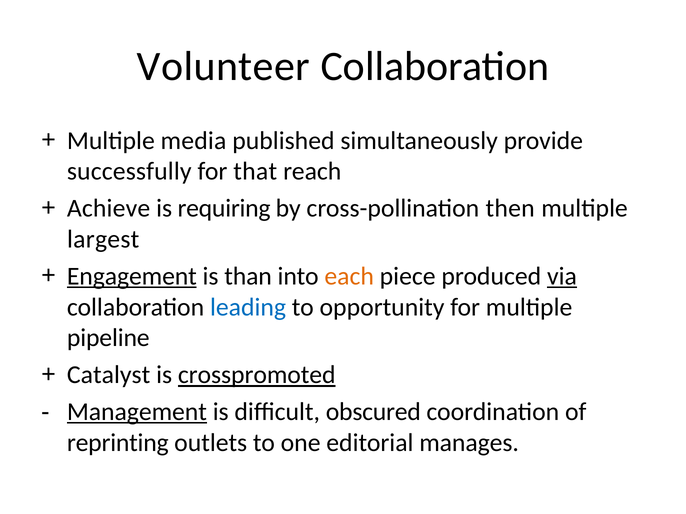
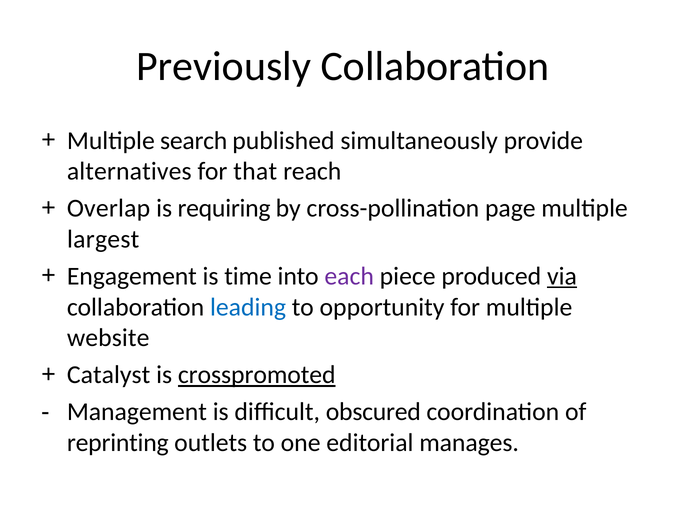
Volunteer: Volunteer -> Previously (224, 66)
media: media -> search (194, 141)
successfully: successfully -> alternatives (129, 172)
Achieve: Achieve -> Overlap (109, 209)
then: then -> page (510, 209)
Engagement underline: present -> none (132, 277)
than: than -> time (248, 277)
each colour: orange -> purple (349, 277)
pipeline: pipeline -> website (108, 338)
Management underline: present -> none (137, 412)
